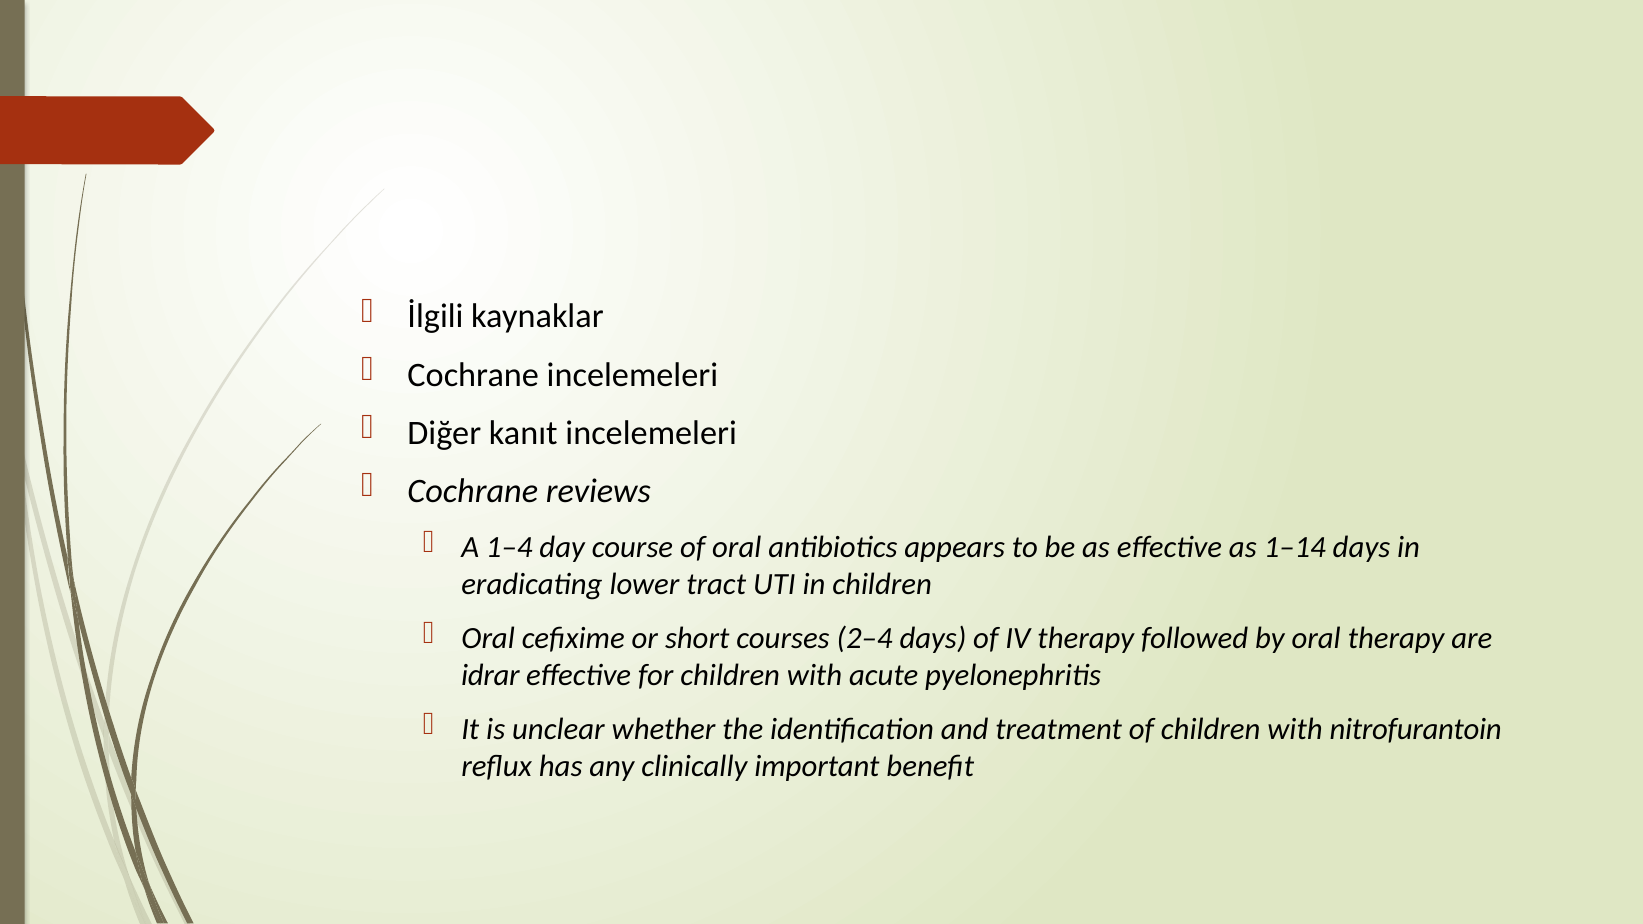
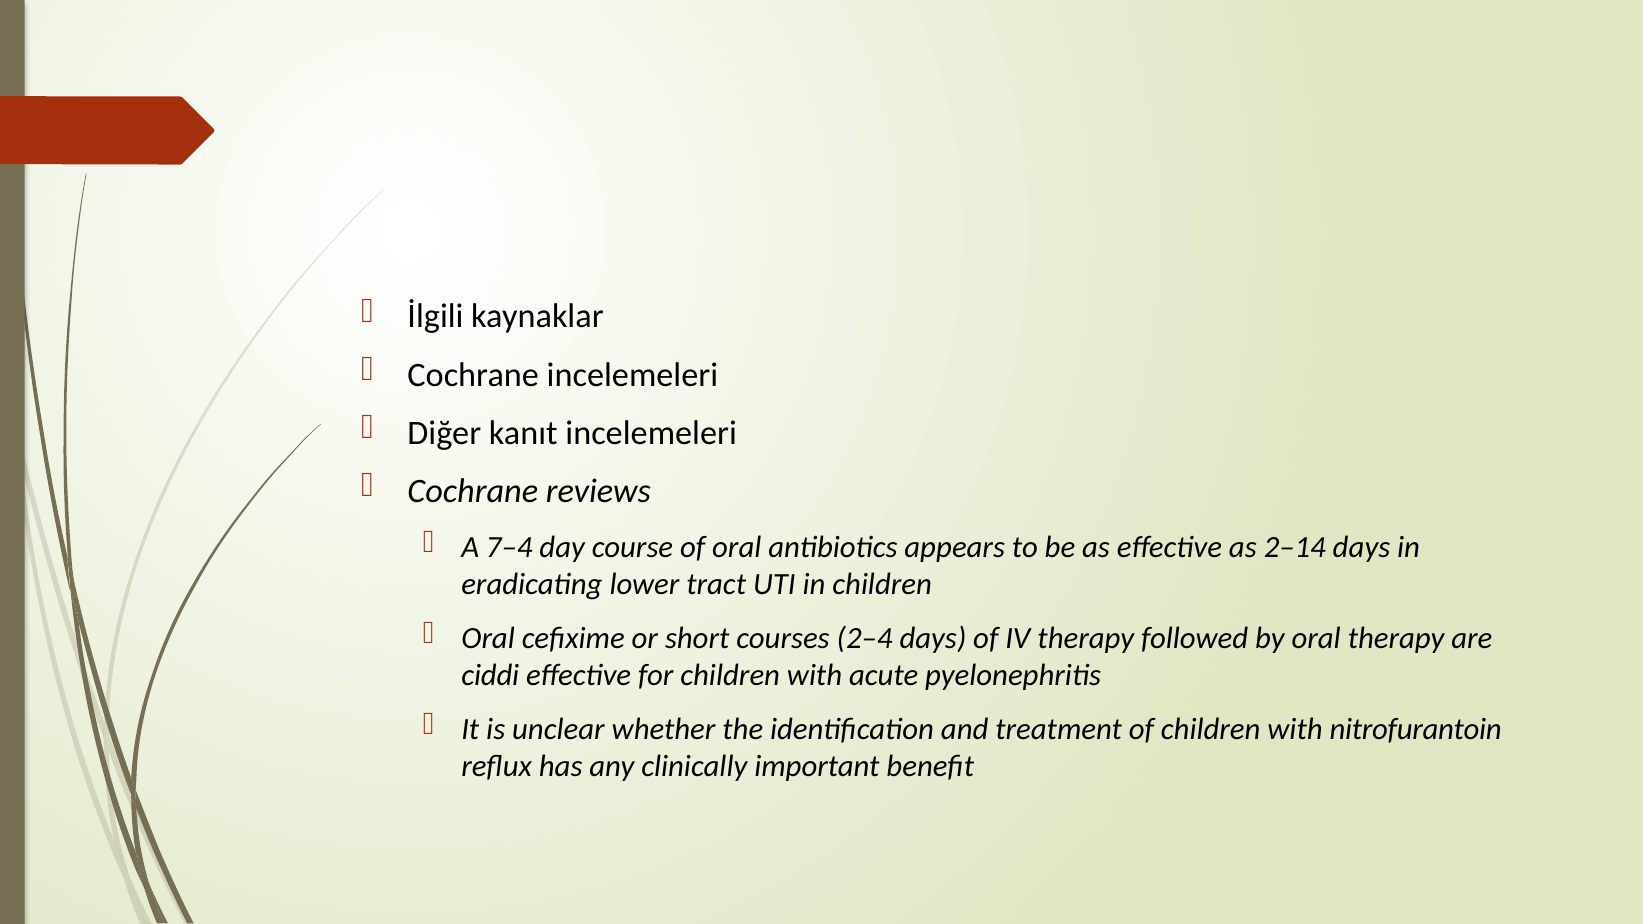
1–4: 1–4 -> 7–4 (509, 547)
1–14: 1–14 -> 2–14 (1295, 547)
idrar: idrar -> ciddi (490, 675)
